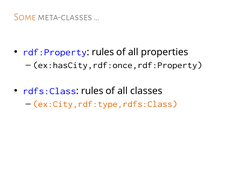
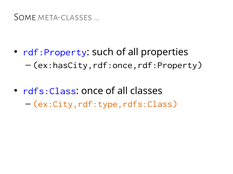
Some colour: orange -> black (25, 17)
rdf:Property rules: rules -> such (103, 52)
rdfs:Class rules: rules -> once (92, 91)
